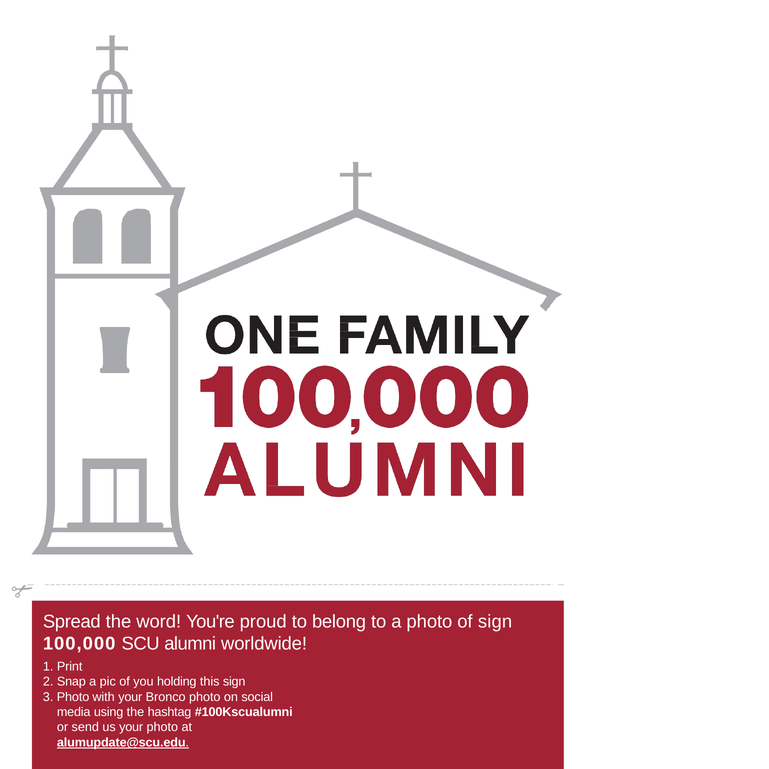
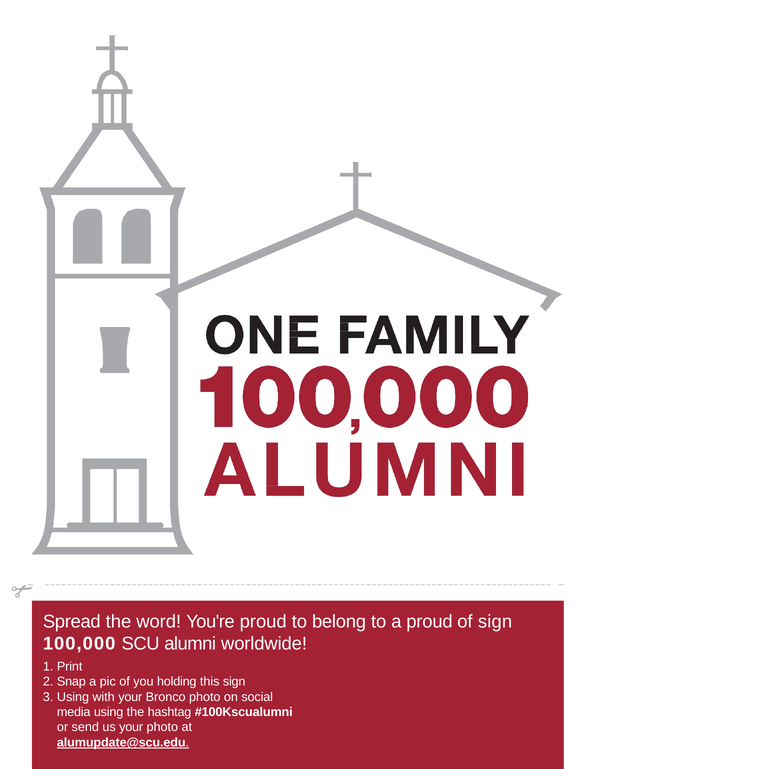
a photo: photo -> proud (429, 621)
Photo: Photo -> Using (73, 697)
